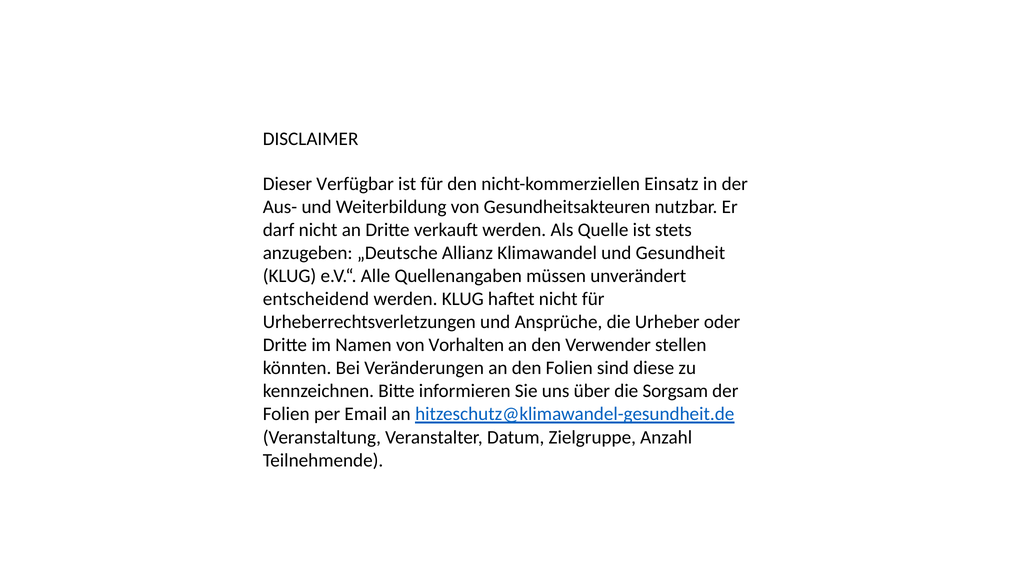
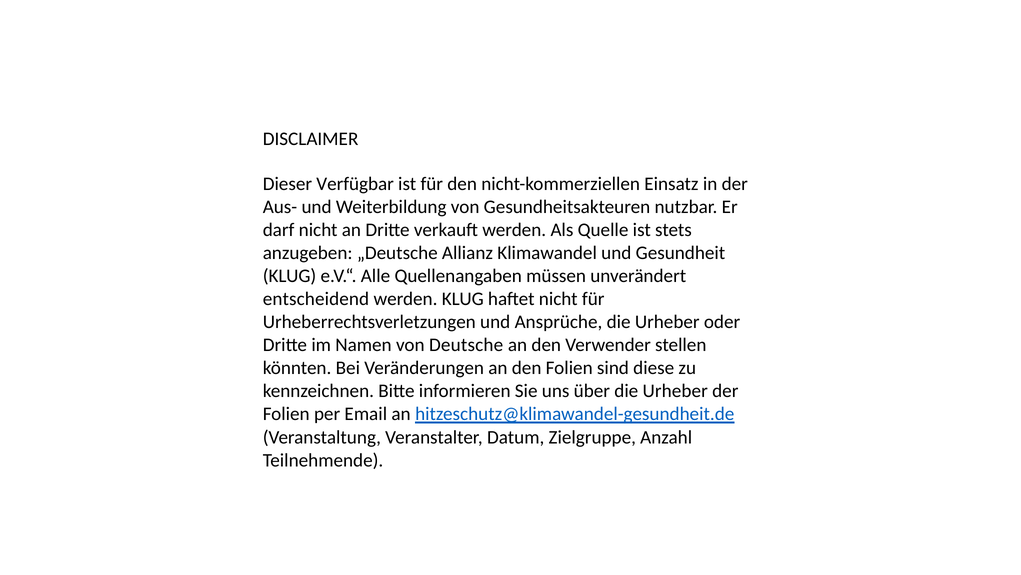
Vorhalten: Vorhalten -> Deutsche (466, 345)
über die Sorgsam: Sorgsam -> Urheber (675, 391)
